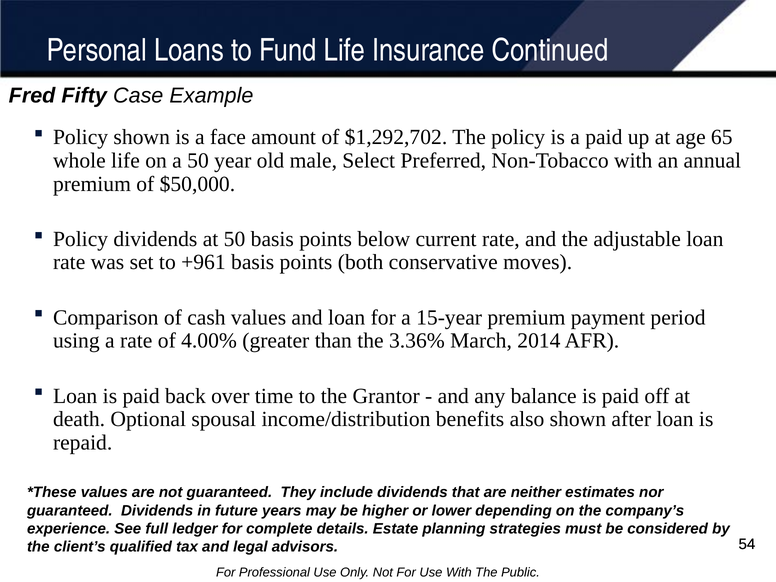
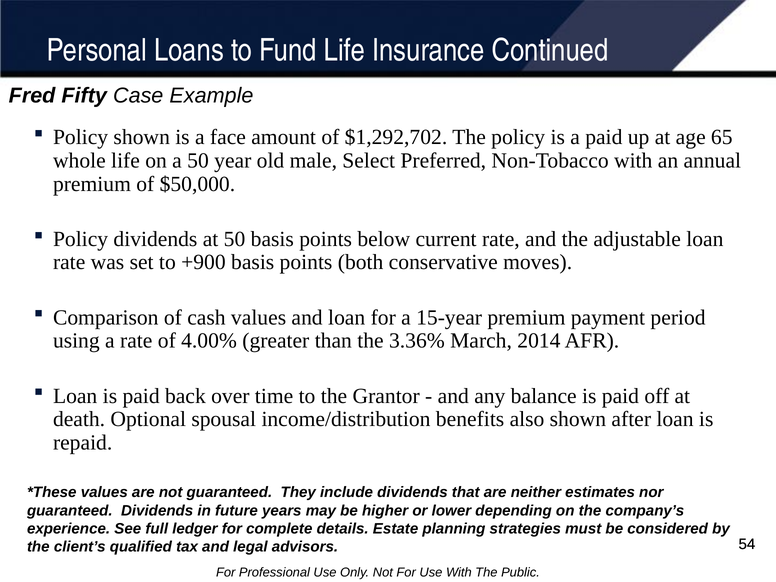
+961: +961 -> +900 (203, 262)
